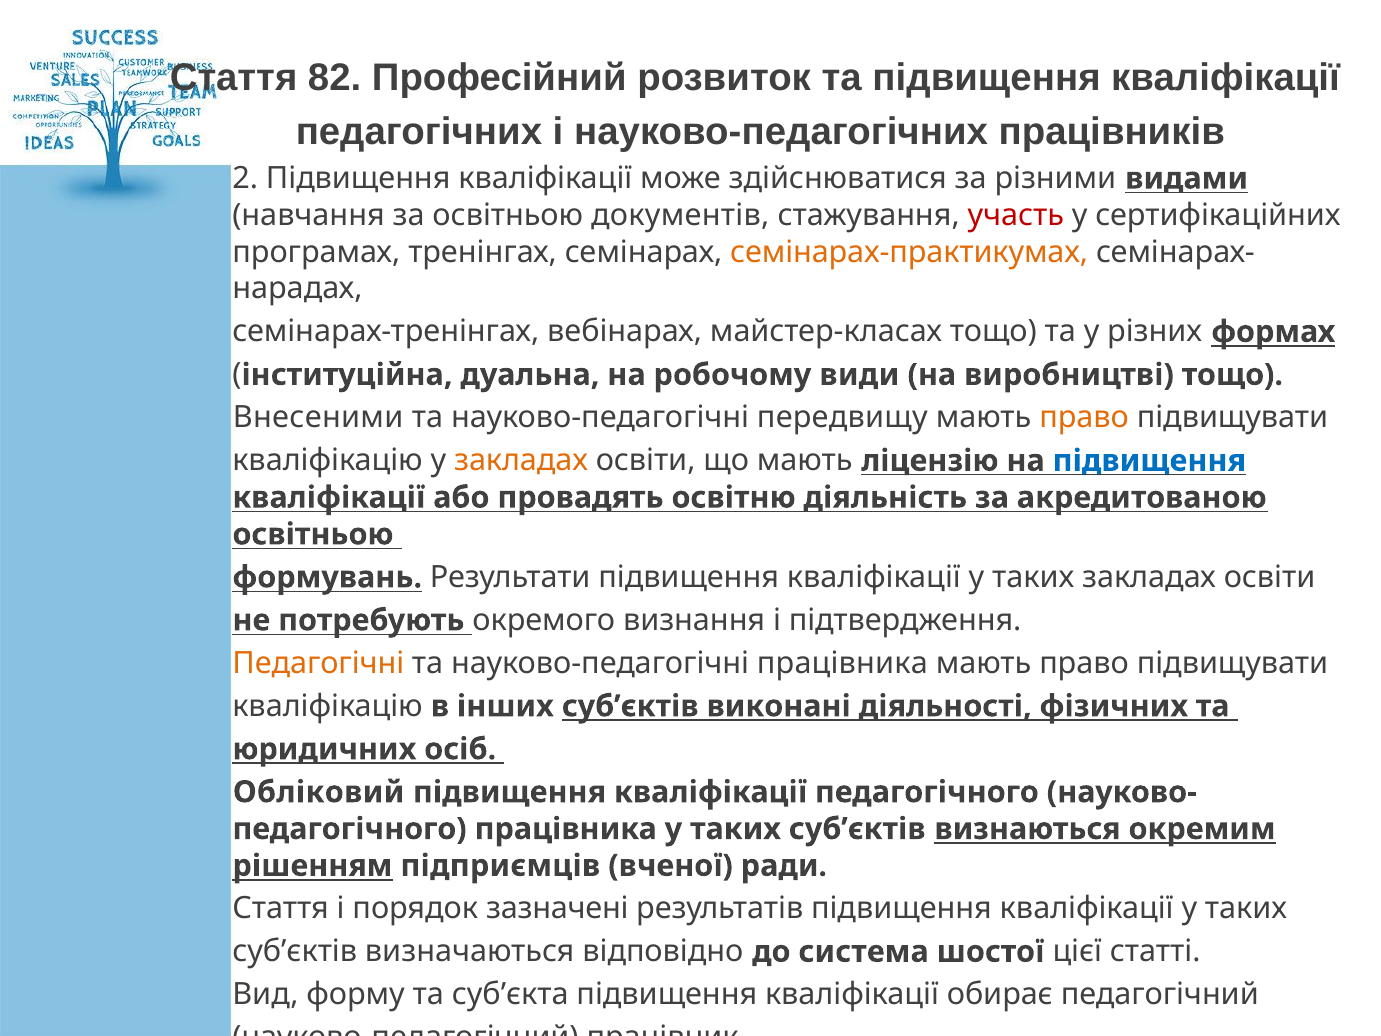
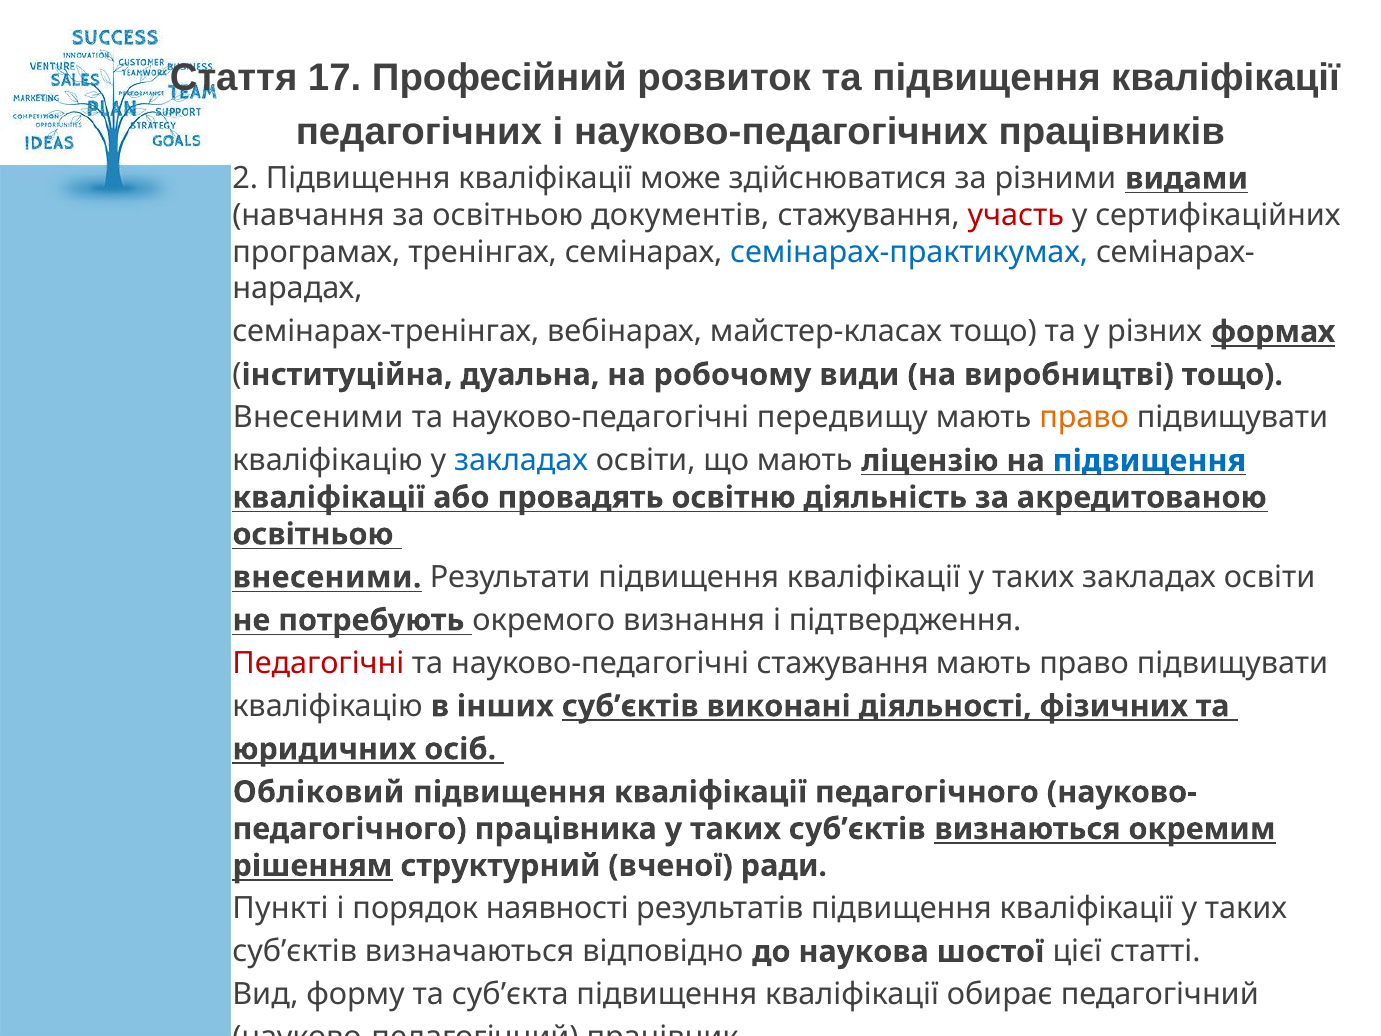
82: 82 -> 17 (335, 78)
семінарах-практикумах colour: orange -> blue (909, 252)
закладах colour: orange -> blue (521, 461)
формувань: формувань -> внесеними (327, 577)
Педагогічні colour: orange -> red (318, 663)
науково-педагогічні працівника: працівника -> стажування (843, 663)
підприємців: підприємців -> структурний (500, 866)
Стаття: Стаття -> Пункті (281, 909)
зазначені: зазначені -> наявності (557, 909)
система: система -> наукова (864, 951)
